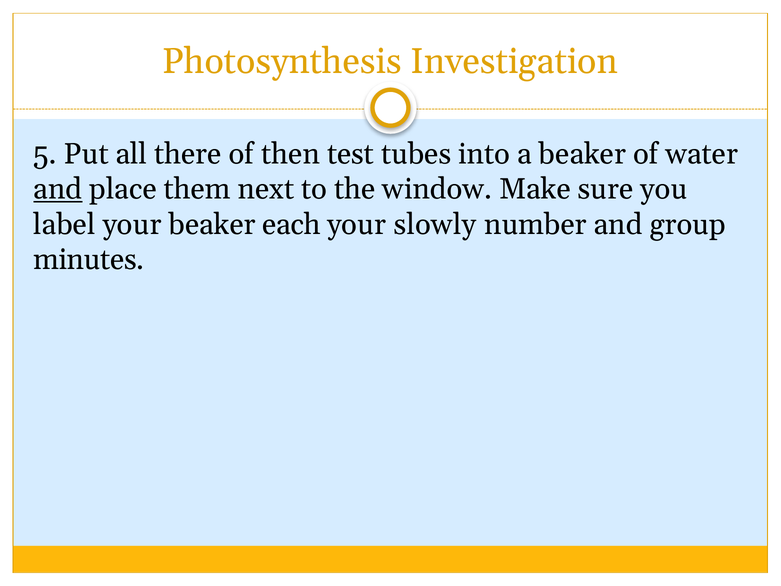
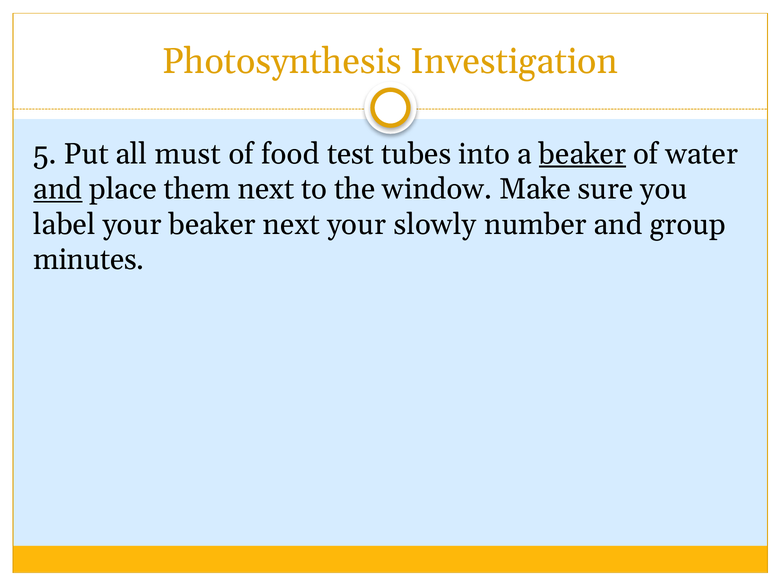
there: there -> must (188, 154)
then: then -> food (290, 154)
beaker underline: none -> present (583, 154)
beaker each: each -> next (291, 224)
